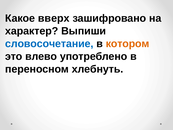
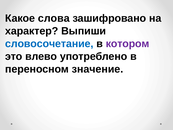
вверх: вверх -> слова (54, 18)
котором colour: orange -> purple (128, 44)
хлебнуть: хлебнуть -> значение (97, 69)
